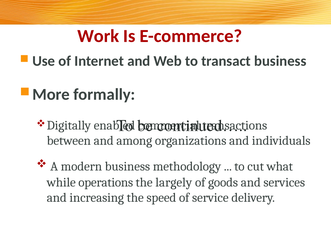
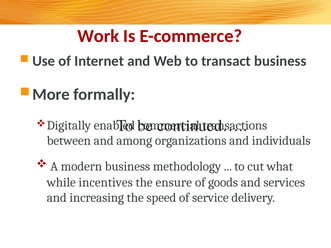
operations: operations -> incentives (106, 182)
largely: largely -> ensure (174, 182)
